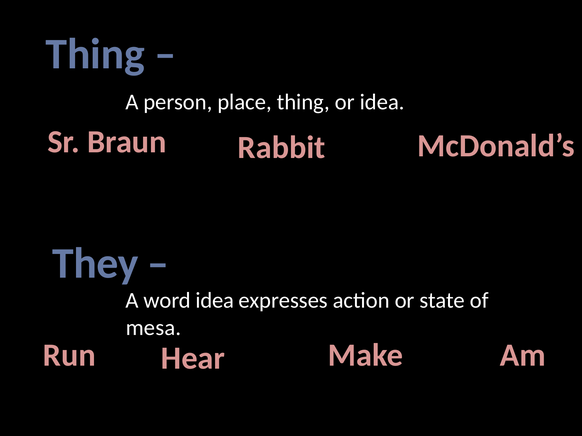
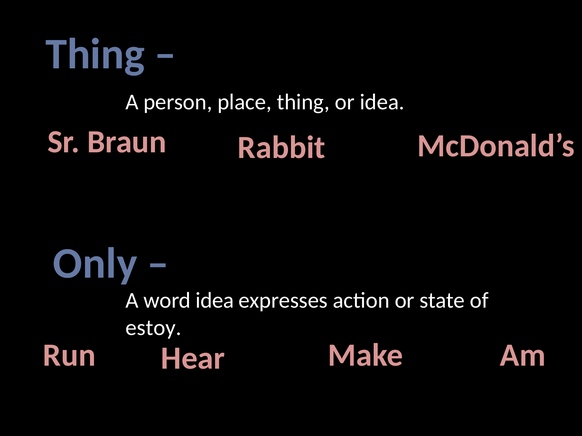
They: They -> Only (95, 264)
mesa: mesa -> estoy (154, 328)
